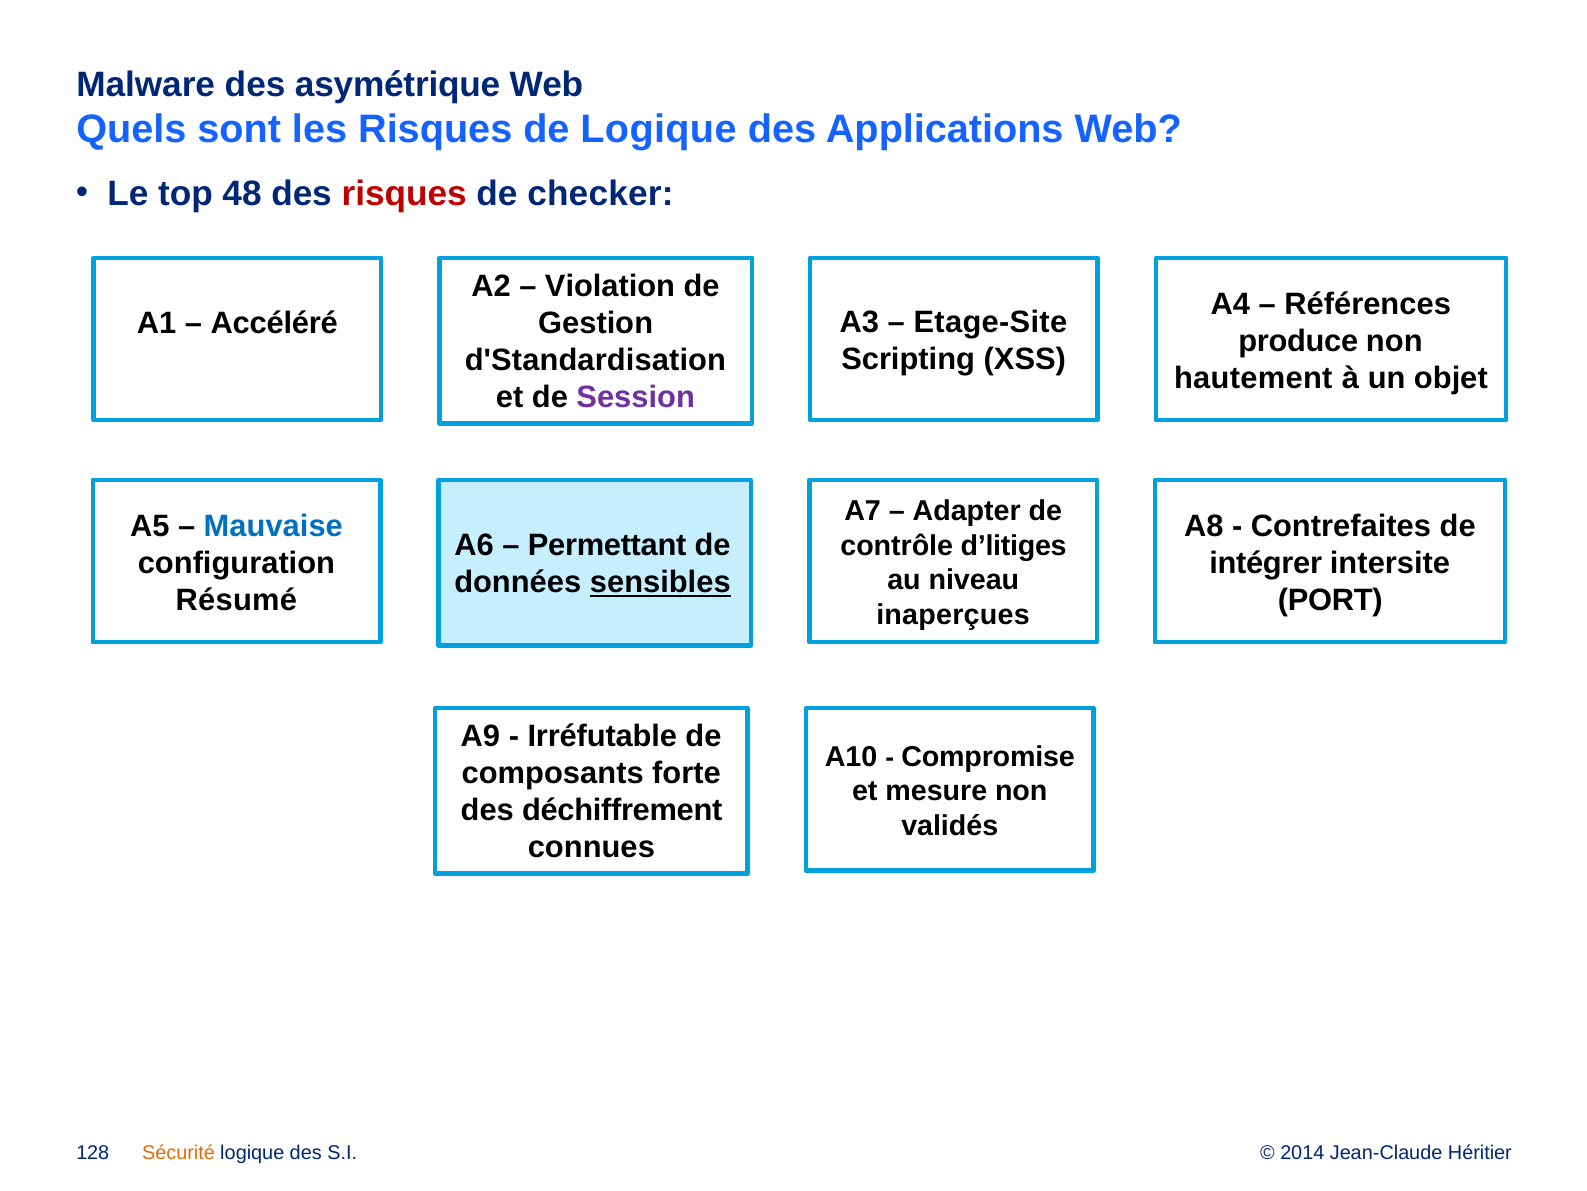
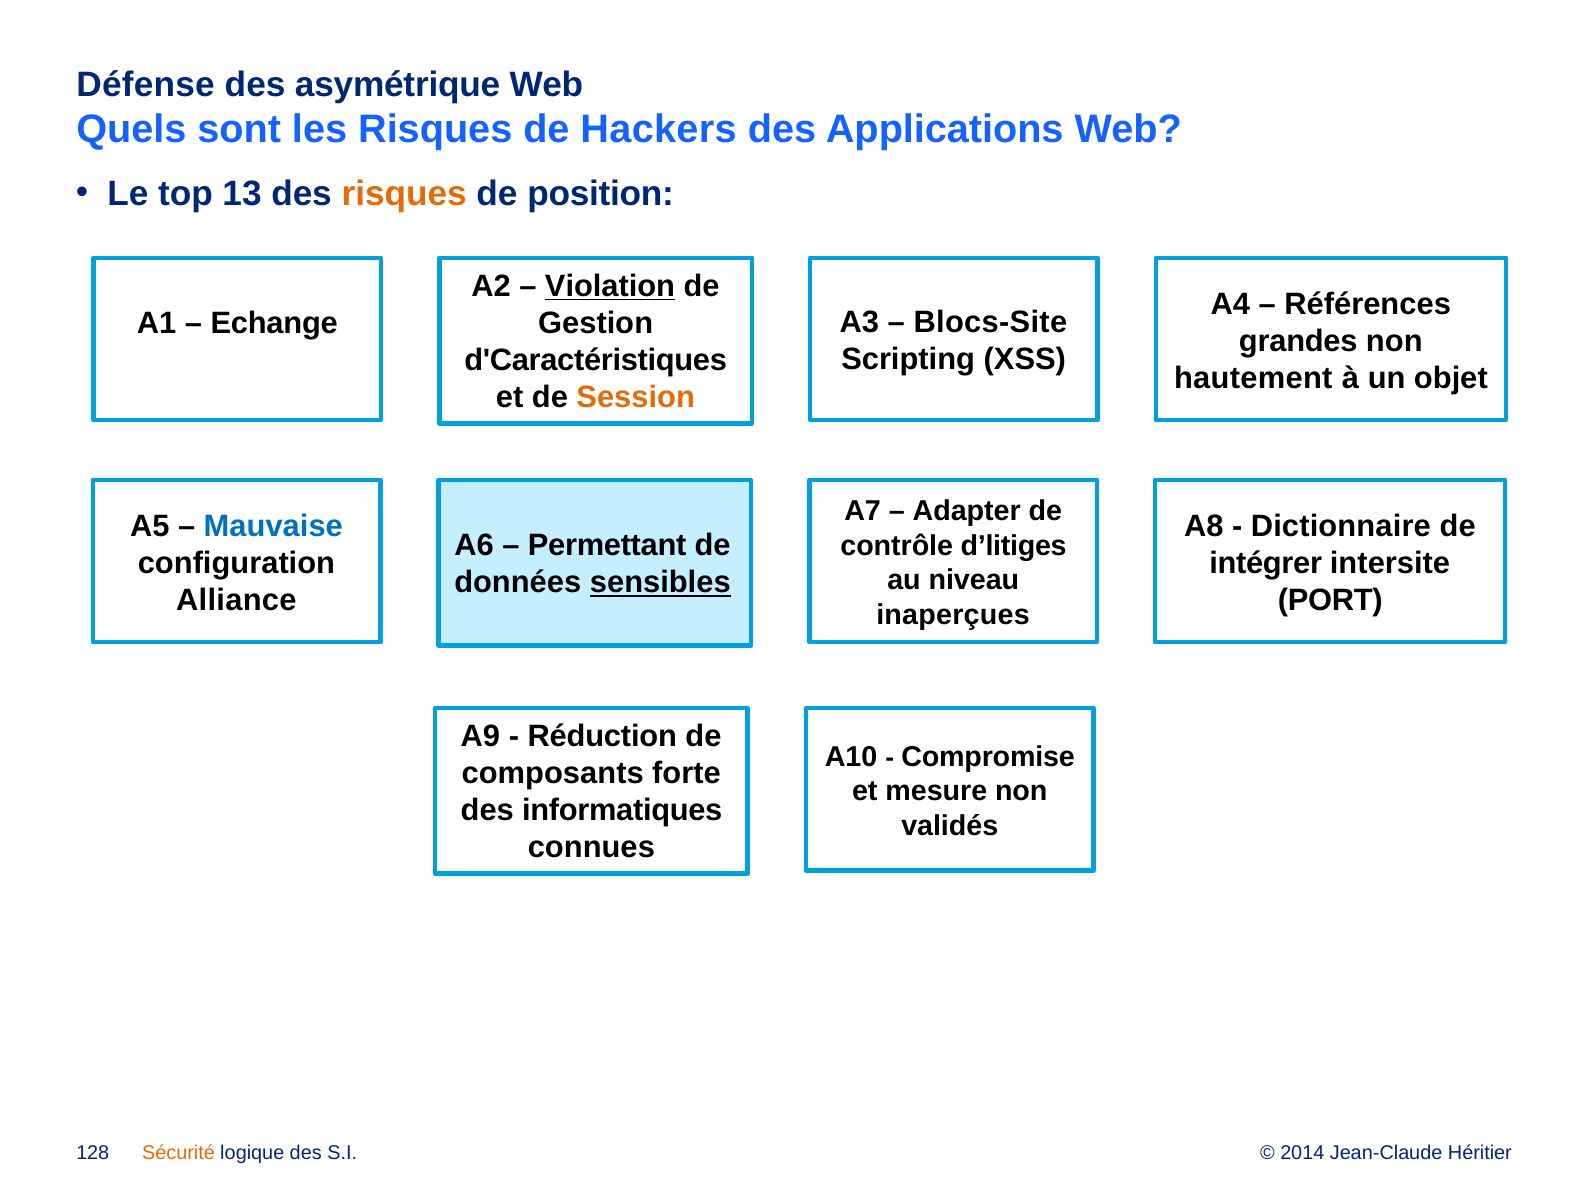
Malware: Malware -> Défense (146, 85)
de Logique: Logique -> Hackers (659, 130)
48: 48 -> 13 (242, 194)
risques colour: red -> orange (404, 194)
checker: checker -> position (601, 194)
Violation underline: none -> present (610, 286)
Etage-Site: Etage-Site -> Blocs-Site (990, 322)
Accéléré: Accéléré -> Echange (274, 323)
produce: produce -> grandes (1298, 341)
d'Standardisation: d'Standardisation -> d'Caractéristiques (596, 360)
Session colour: purple -> orange (636, 397)
Contrefaites: Contrefaites -> Dictionnaire (1341, 526)
Résumé: Résumé -> Alliance (236, 600)
Irréfutable: Irréfutable -> Réduction (602, 736)
déchiffrement: déchiffrement -> informatiques (622, 810)
